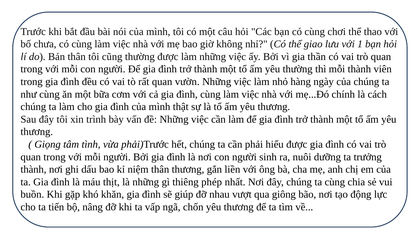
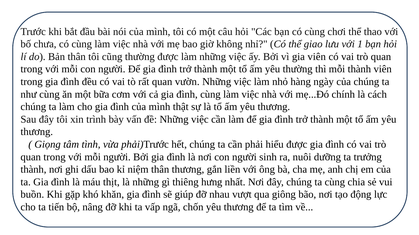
gia thần: thần -> viên (317, 57)
phép: phép -> hưng (212, 183)
